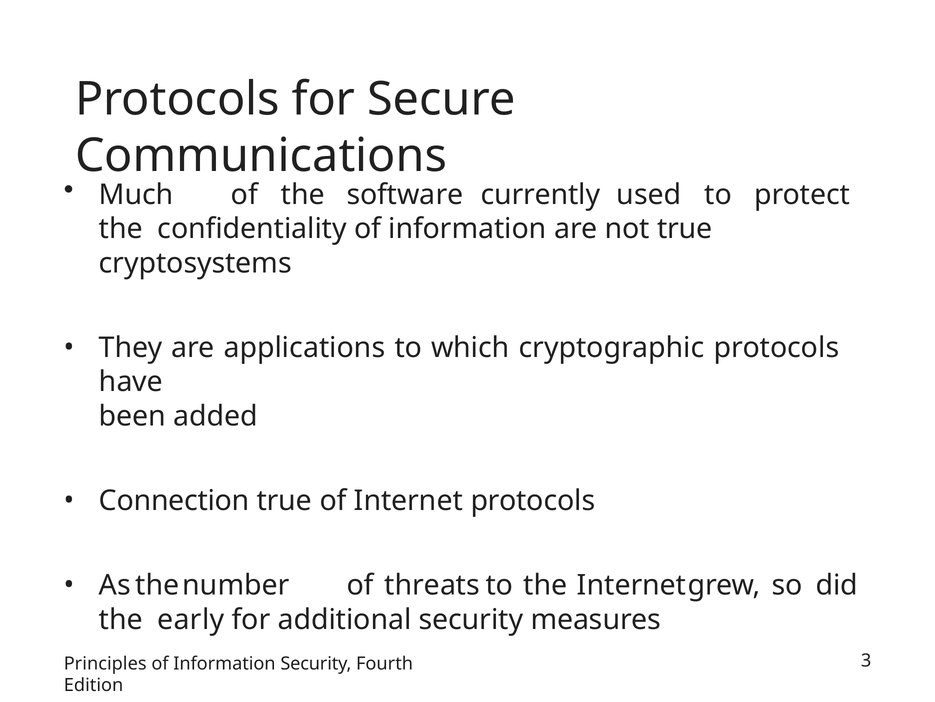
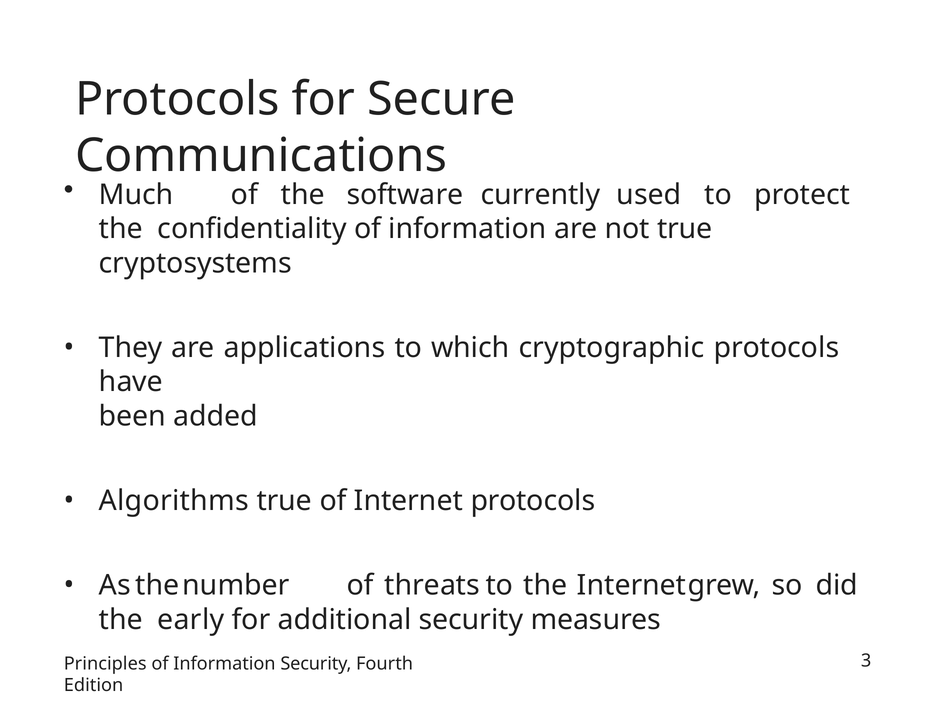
Connection: Connection -> Algorithms (174, 500)
